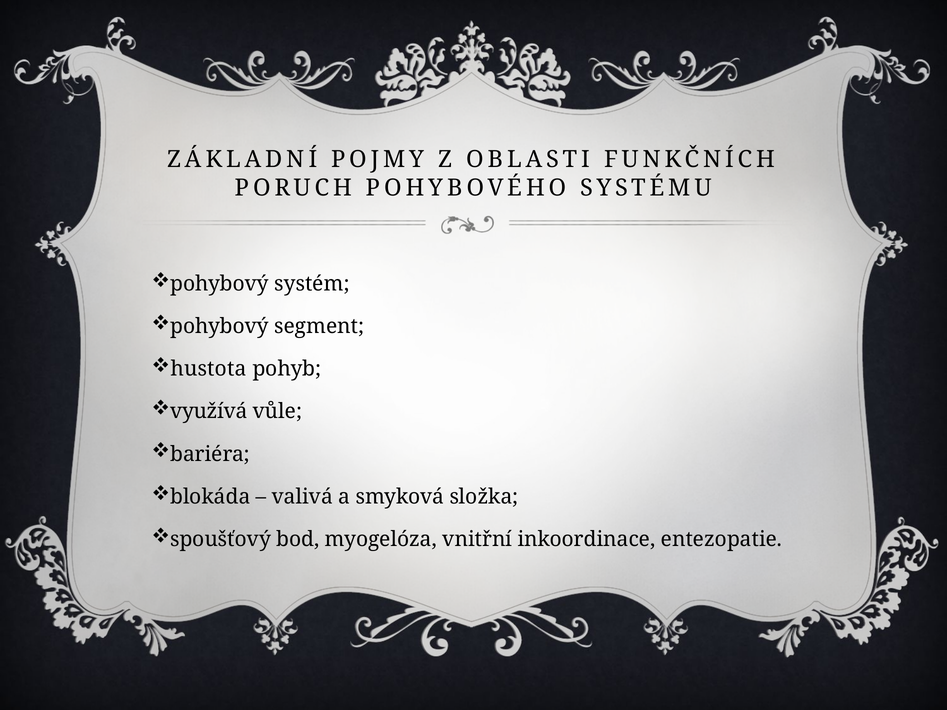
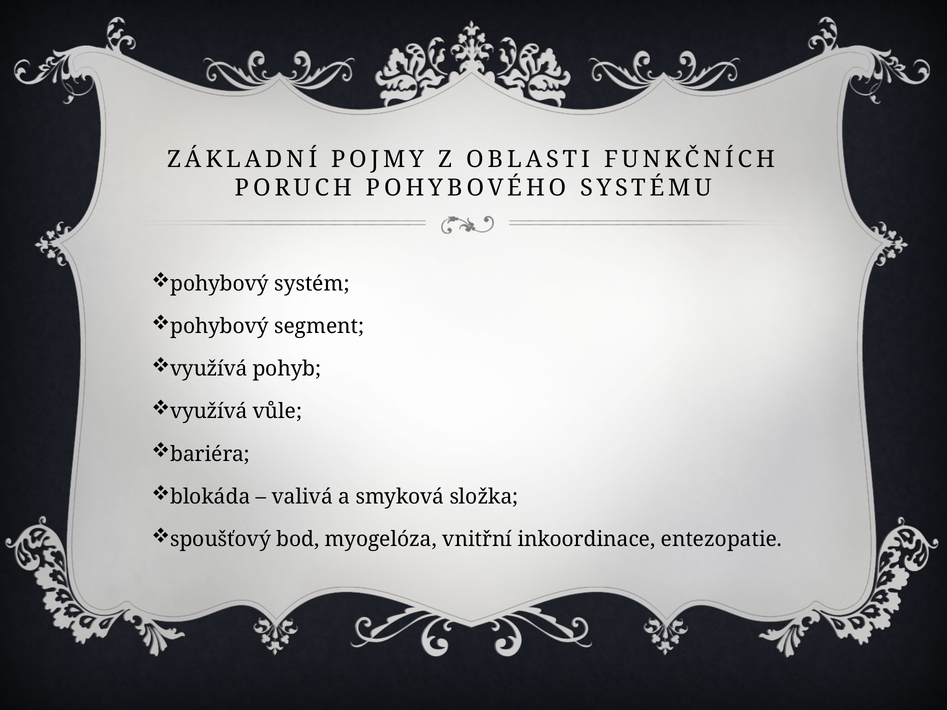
hustota: hustota -> využívá (209, 369)
